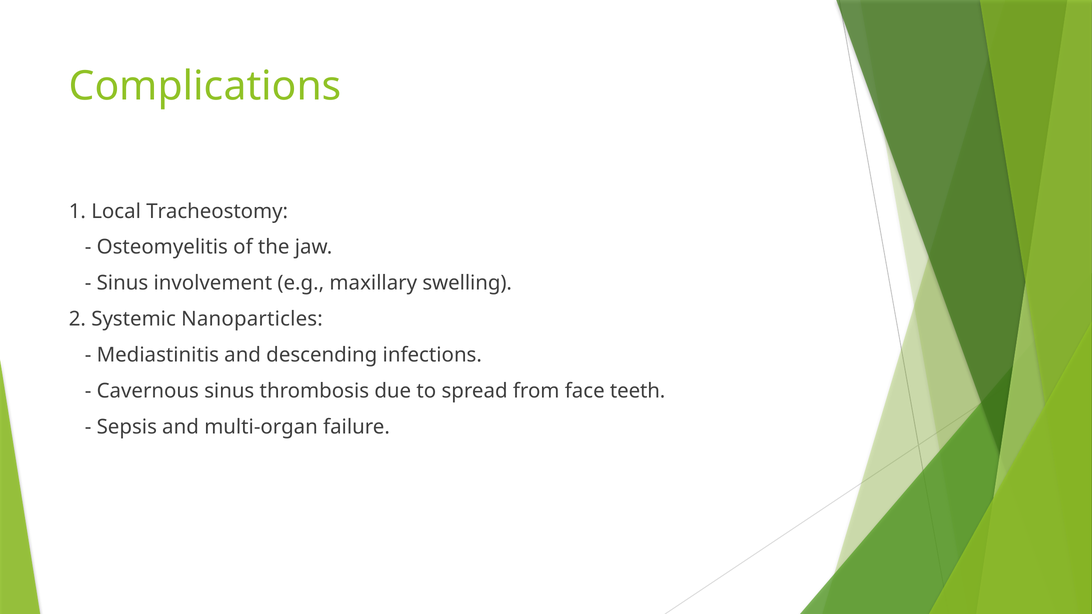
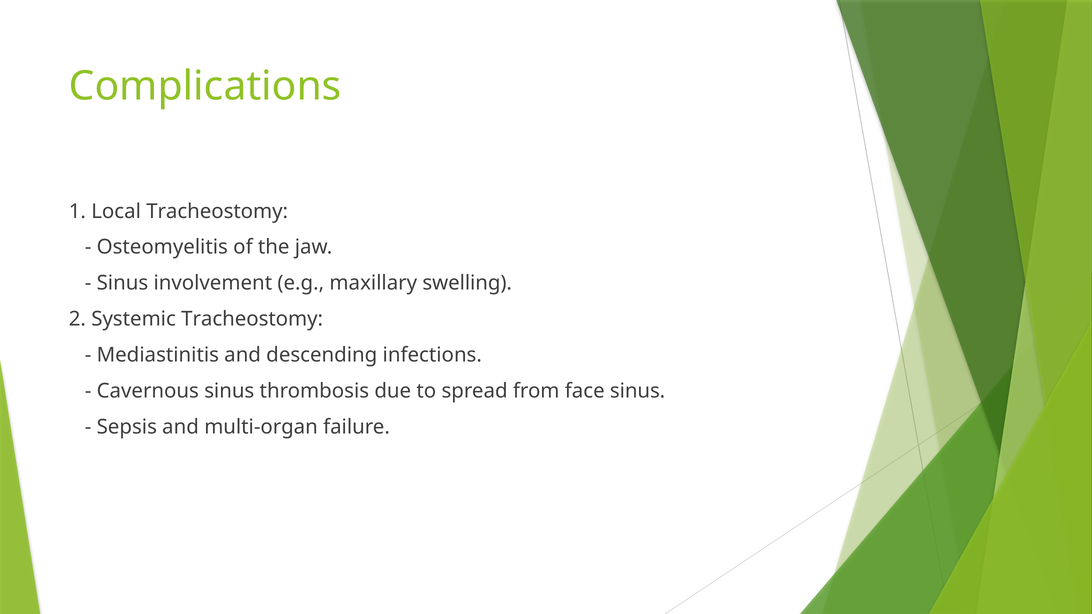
Systemic Nanoparticles: Nanoparticles -> Tracheostomy (252, 319)
face teeth: teeth -> sinus (638, 391)
